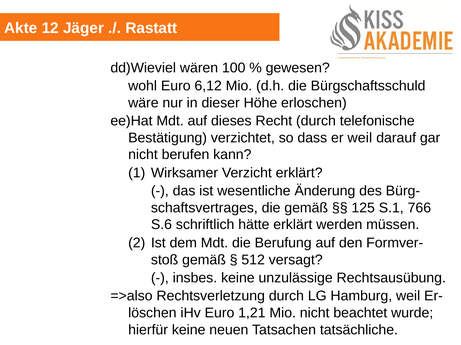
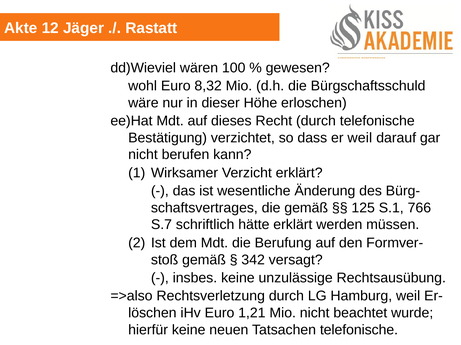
6,12: 6,12 -> 8,32 (208, 86)
S.6: S.6 -> S.7 (161, 225)
512: 512 -> 342 (253, 260)
Tatsachen tatsächliche: tatsächliche -> telefonische (359, 330)
